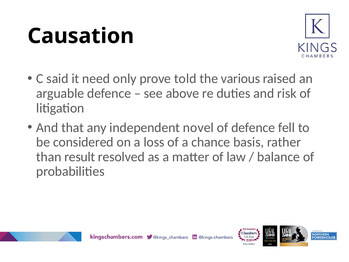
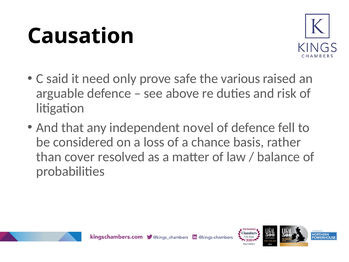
told: told -> safe (185, 79)
result: result -> cover (80, 157)
